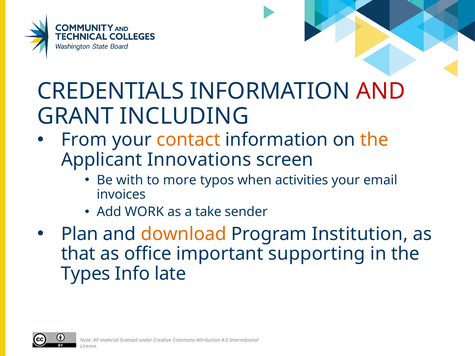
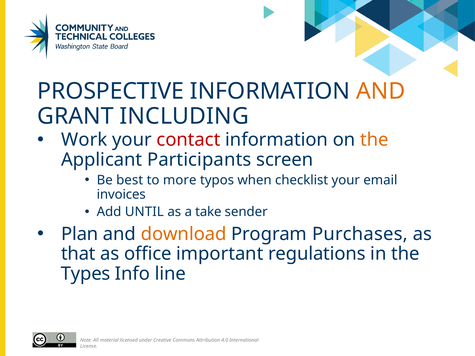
CREDENTIALS: CREDENTIALS -> PROSPECTIVE (111, 91)
AND colour: red -> orange (381, 91)
From: From -> Work (84, 140)
contact colour: orange -> red (188, 140)
Innovations: Innovations -> Participants (199, 160)
with: with -> best (130, 180)
activities: activities -> checklist (302, 180)
WORK: WORK -> UNTIL (144, 212)
Institution: Institution -> Purchases (360, 234)
supporting: supporting -> regulations (317, 254)
late: late -> line (170, 274)
